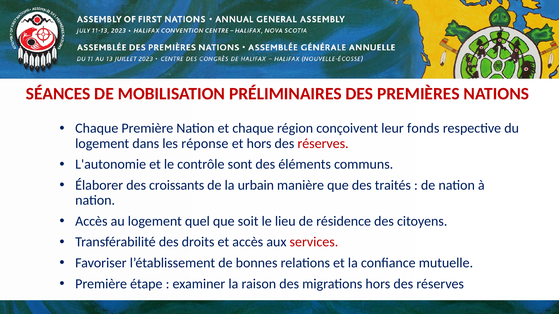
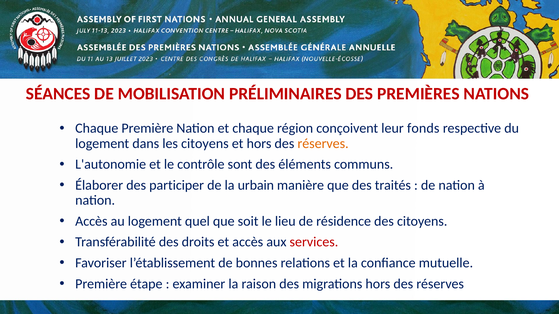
les réponse: réponse -> citoyens (205, 144)
réserves colour: red -> orange (323, 144)
croissants: croissants -> participer (177, 185)
